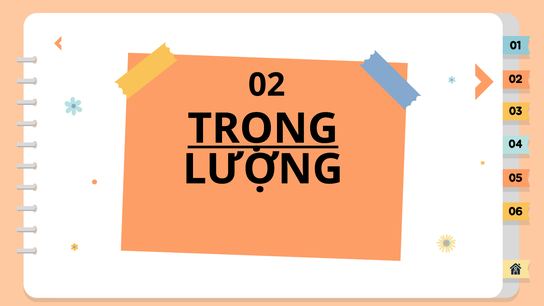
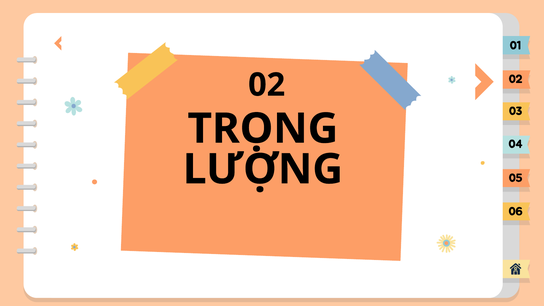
TRỌNG underline: present -> none (263, 129)
